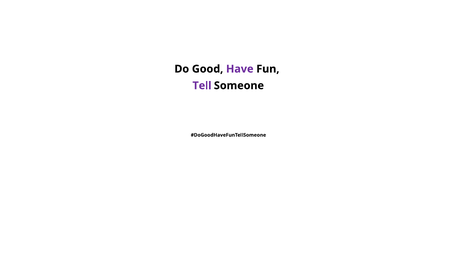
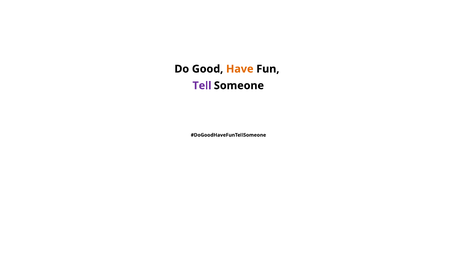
Have colour: purple -> orange (240, 69)
